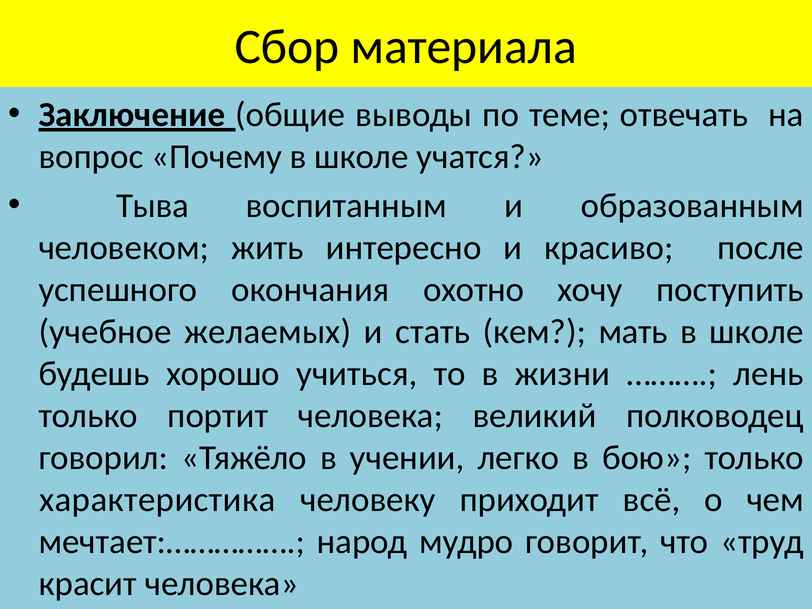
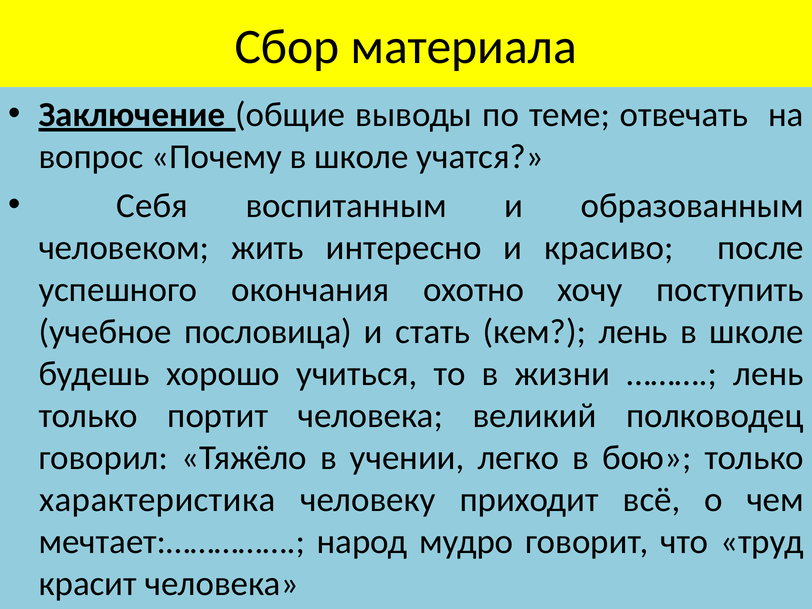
Тыва: Тыва -> Себя (152, 206)
желаемых: желаемых -> пословица (268, 332)
кем мать: мать -> лень (633, 332)
